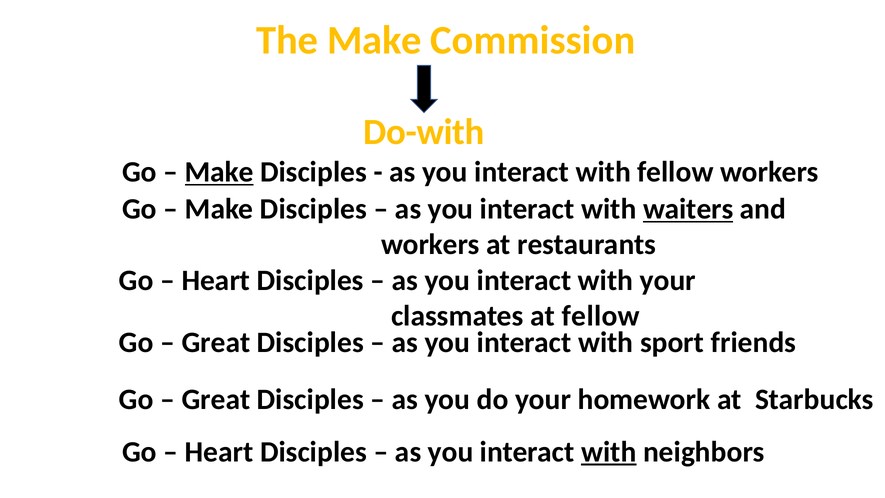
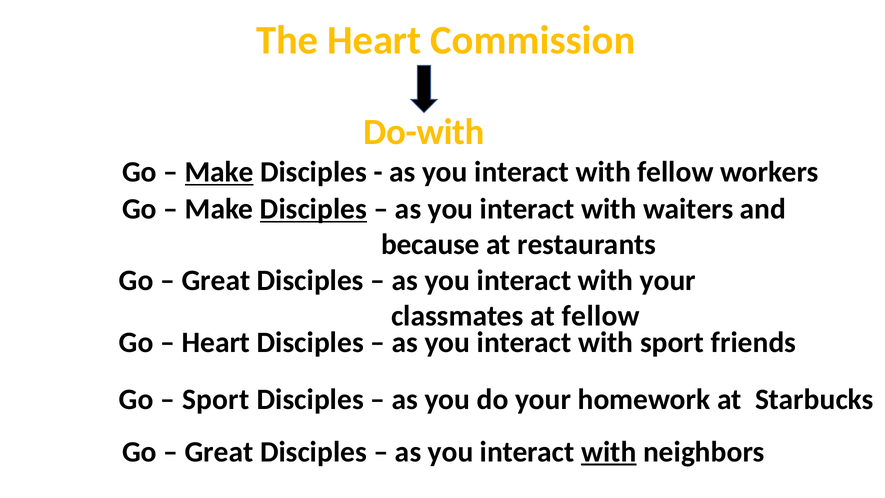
The Make: Make -> Heart (374, 40)
Disciples underline: none -> present (313, 209)
waiters underline: present -> none (688, 209)
workers: workers -> because (430, 244)
Heart: Heart -> Great (216, 280)
Great: Great -> Heart (216, 342)
Great: Great -> Sport (216, 399)
Heart: Heart -> Great (219, 452)
